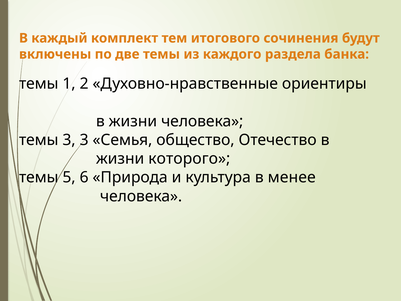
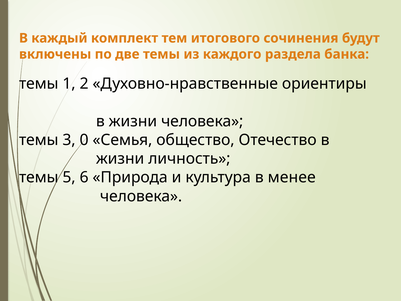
3 3: 3 -> 0 (84, 140)
которого: которого -> личность (189, 159)
